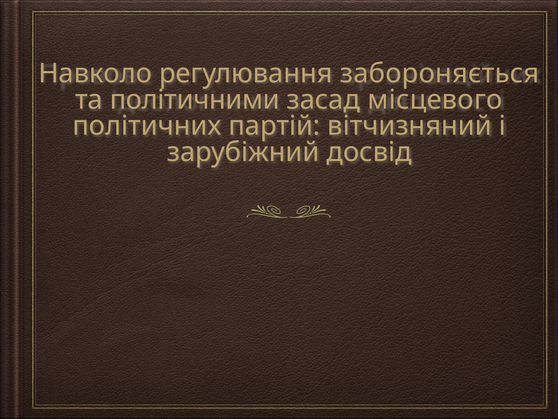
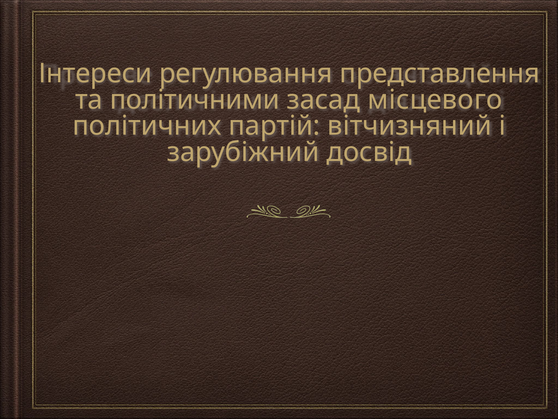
Навколо: Навколо -> Інтереси (95, 73)
забороняється: забороняється -> представлення (440, 73)
